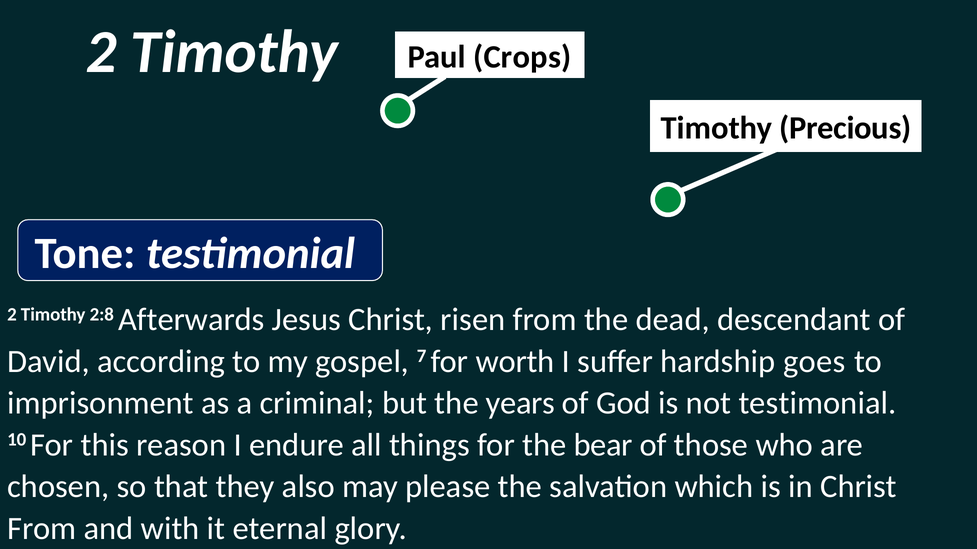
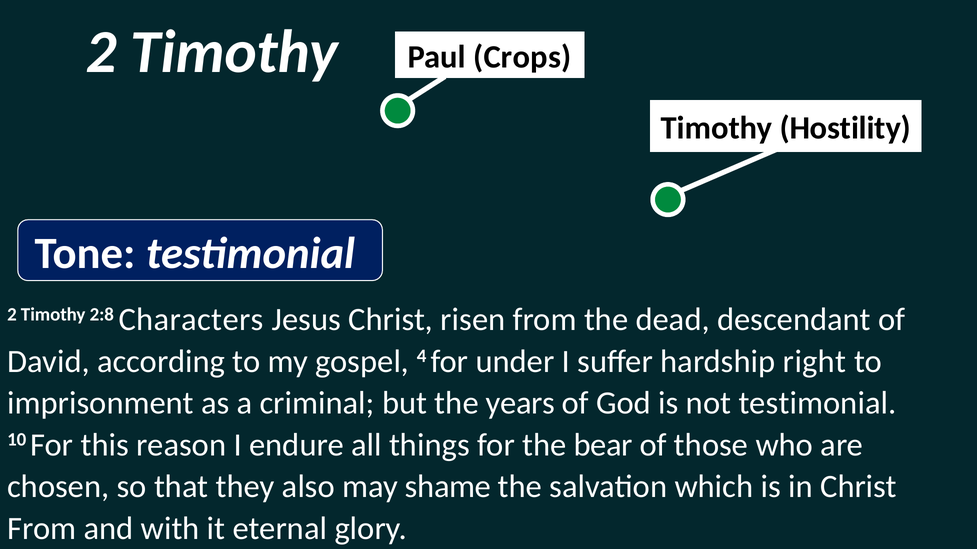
Precious: Precious -> Hostility (845, 128)
Afterwards: Afterwards -> Characters (191, 320)
7: 7 -> 4 (422, 357)
worth: worth -> under (515, 362)
goes: goes -> right (815, 362)
please: please -> shame (448, 487)
